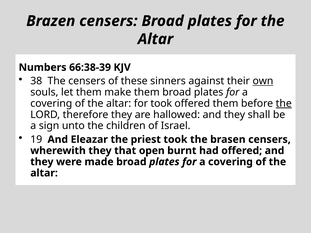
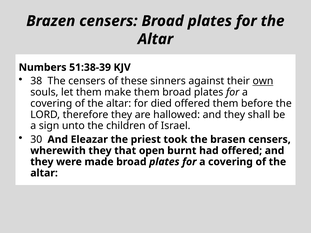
66:38-39: 66:38-39 -> 51:38-39 (90, 67)
for took: took -> died (161, 104)
the underline: present -> none (284, 104)
19: 19 -> 30 (36, 140)
